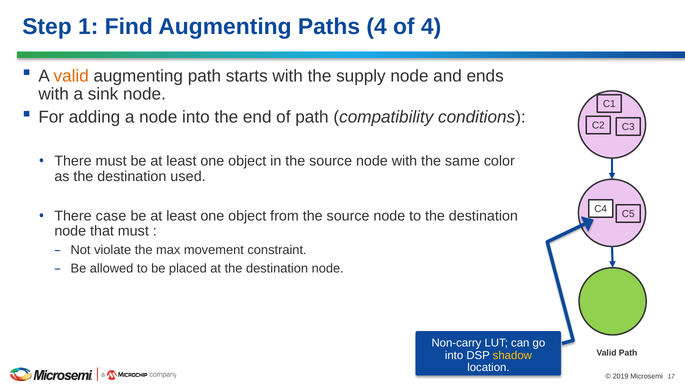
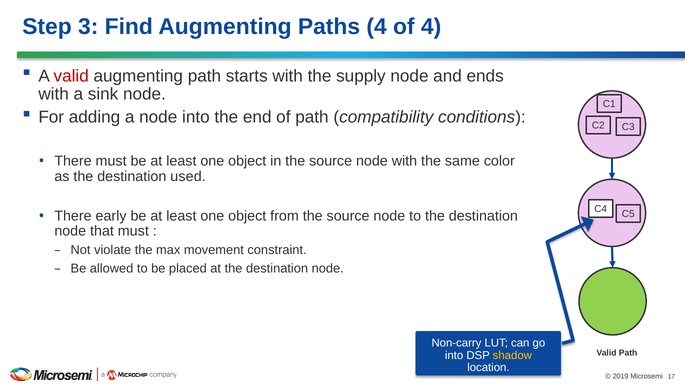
1: 1 -> 3 (88, 27)
valid colour: orange -> red (71, 76)
case: case -> early (111, 216)
